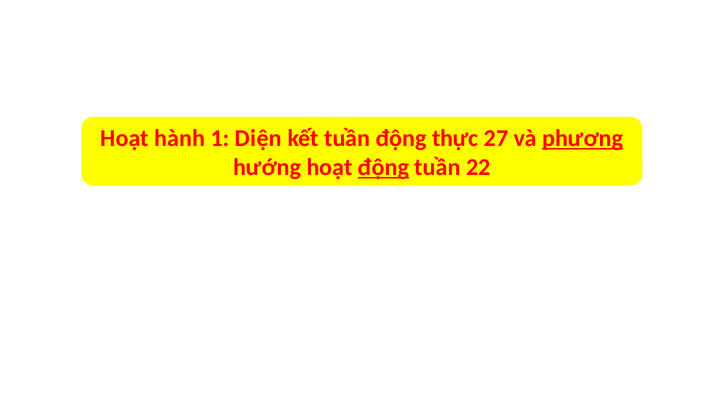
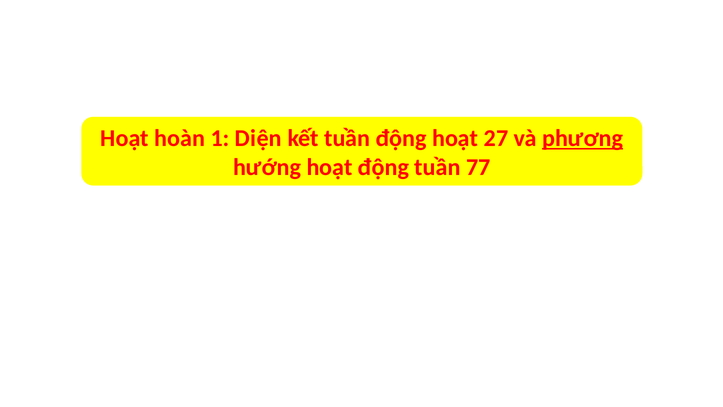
hành: hành -> hoàn (180, 138)
động thực: thực -> hoạt (455, 138)
động underline: present -> none (383, 167)
22: 22 -> 77 (478, 167)
